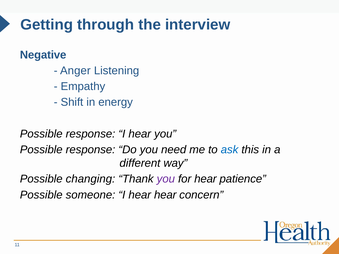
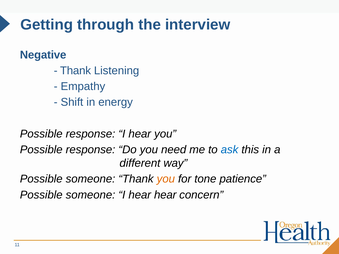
Anger: Anger -> Thank (76, 71)
changing: changing -> someone (91, 179)
you colour: purple -> orange (166, 179)
for hear: hear -> tone (205, 179)
